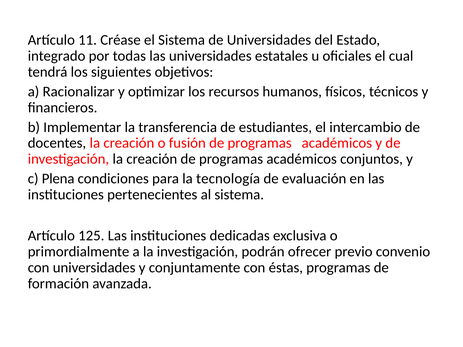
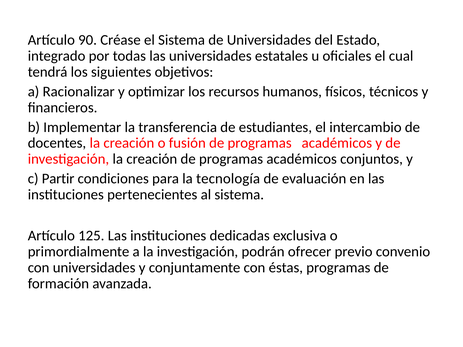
11: 11 -> 90 (88, 40)
Plena: Plena -> Partir (58, 179)
